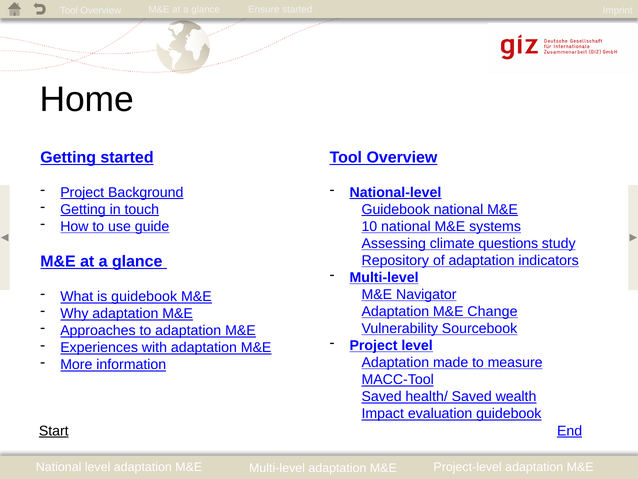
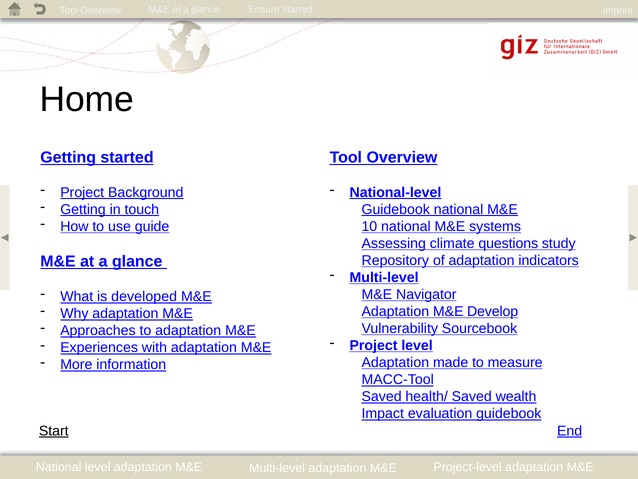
is guidebook: guidebook -> developed (144, 296)
Change: Change -> Develop (493, 311)
